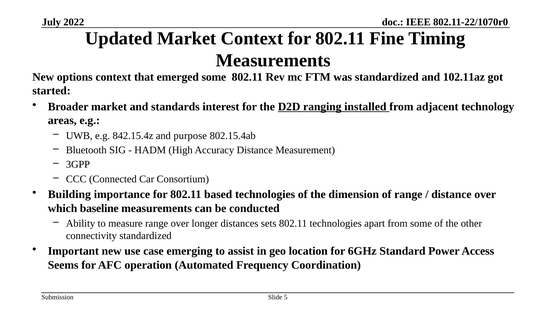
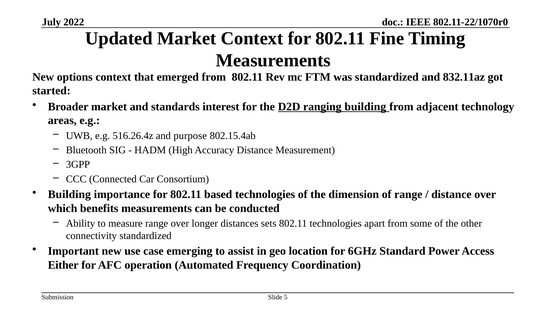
emerged some: some -> from (214, 77)
102.11az: 102.11az -> 832.11az (464, 77)
ranging installed: installed -> building (365, 107)
842.15.4z: 842.15.4z -> 516.26.4z (133, 136)
baseline: baseline -> benefits (99, 208)
Seems: Seems -> Either (63, 265)
